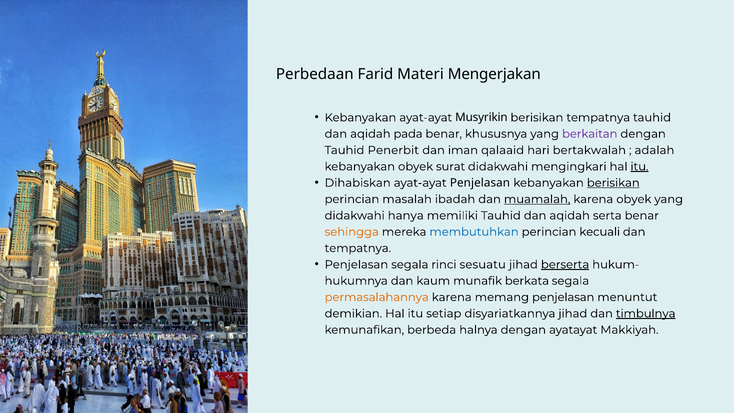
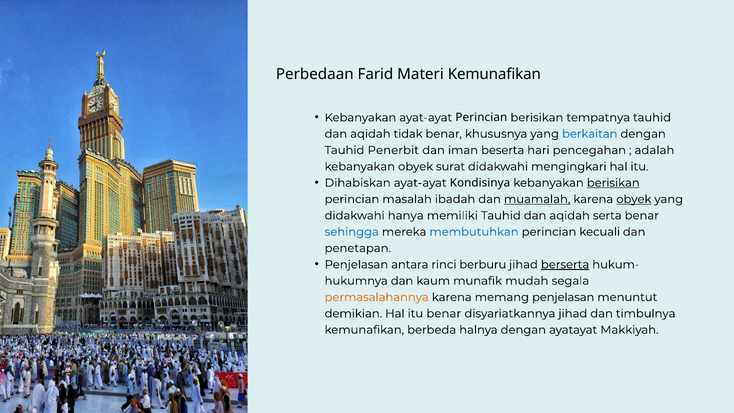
Materi Mengerjakan: Mengerjakan -> Kemunafikan (494, 74)
ayat-ayat Musyrikin: Musyrikin -> Perincian (481, 118)
pada: pada -> tidak (408, 134)
berkaitan colour: purple -> blue (590, 134)
qalaaid: qalaaid -> beserta (503, 150)
bertakwalah: bertakwalah -> pencegahan (589, 150)
itu underline: present -> none (639, 167)
ayat-ayat Penjelasan: Penjelasan -> Kondisinya (480, 183)
obyek underline: none -> present (634, 199)
sehingga colour: orange -> blue (352, 232)
tempatnya: tempatnya -> penetapan (358, 248)
Penjelasan segala: segala -> antara (410, 264)
sesuatu: sesuatu -> berburu (483, 264)
berkata: berkata -> mudah (527, 281)
itu setiap: setiap -> benar (444, 313)
timbulnya underline: present -> none (646, 313)
